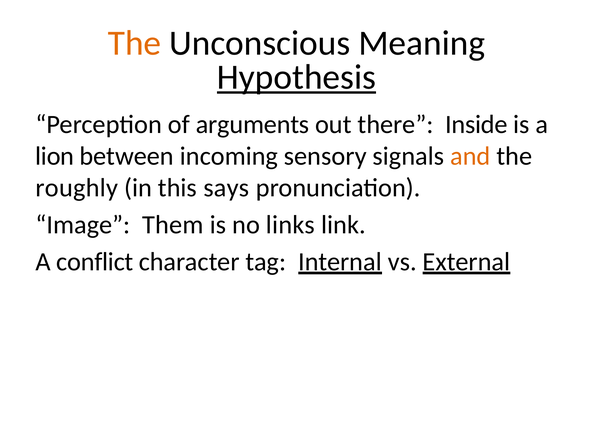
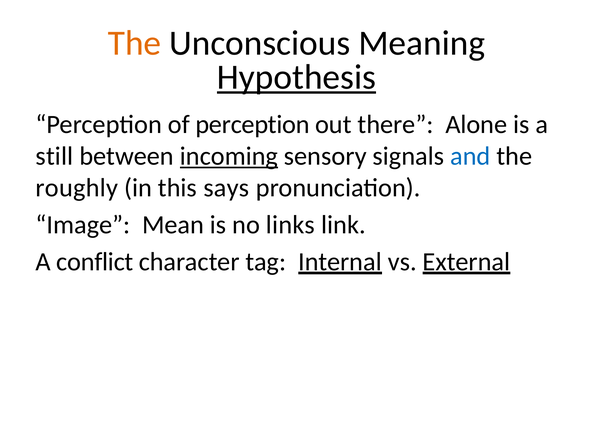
of arguments: arguments -> perception (253, 124)
Inside: Inside -> Alone (476, 124)
lion: lion -> still (54, 156)
incoming underline: none -> present (229, 156)
and colour: orange -> blue (470, 156)
Them: Them -> Mean (173, 225)
